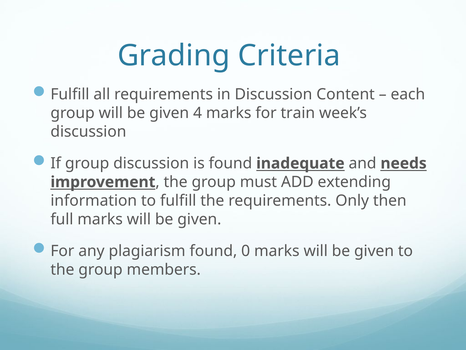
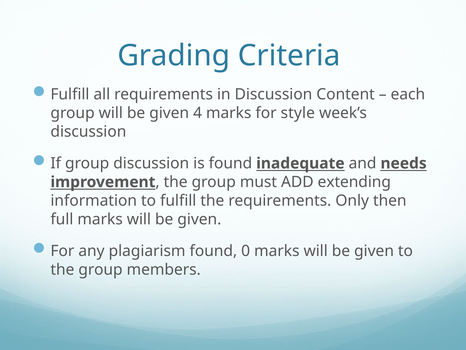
train: train -> style (298, 113)
